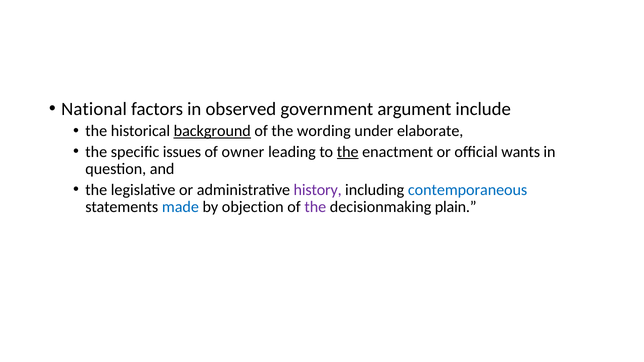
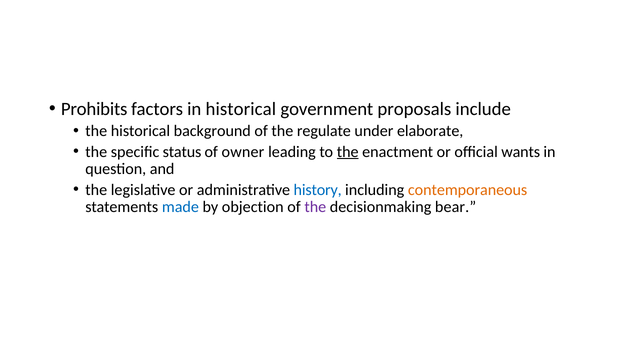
National: National -> Prohibits (94, 109)
in observed: observed -> historical (241, 109)
argument: argument -> proposals (414, 109)
background underline: present -> none (212, 131)
wording: wording -> regulate (324, 131)
issues: issues -> status (182, 152)
history colour: purple -> blue (318, 190)
contemporaneous colour: blue -> orange (468, 190)
plain: plain -> bear (456, 207)
